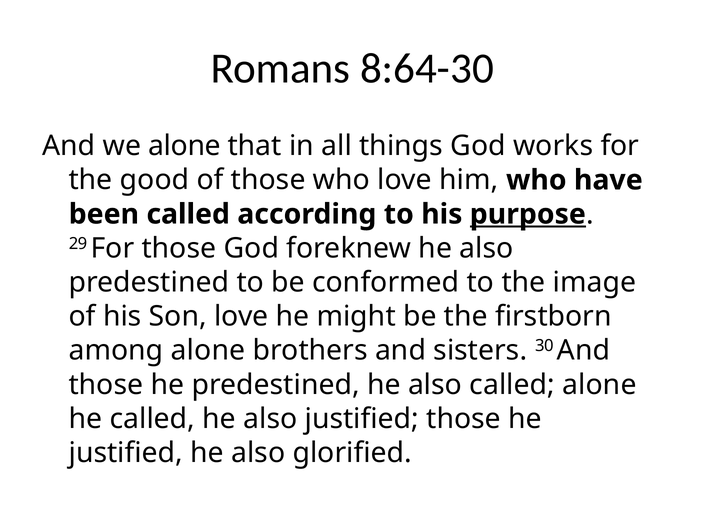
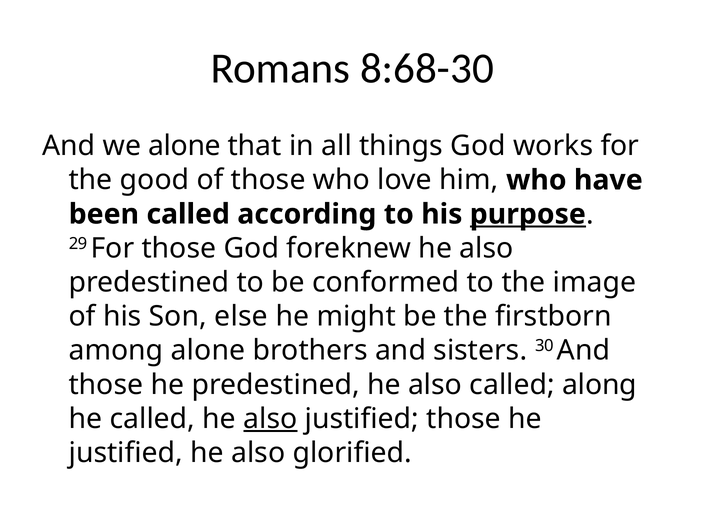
8:64-30: 8:64-30 -> 8:68-30 (427, 68)
Son love: love -> else (241, 316)
called alone: alone -> along (600, 385)
also underline: none -> present (270, 419)
